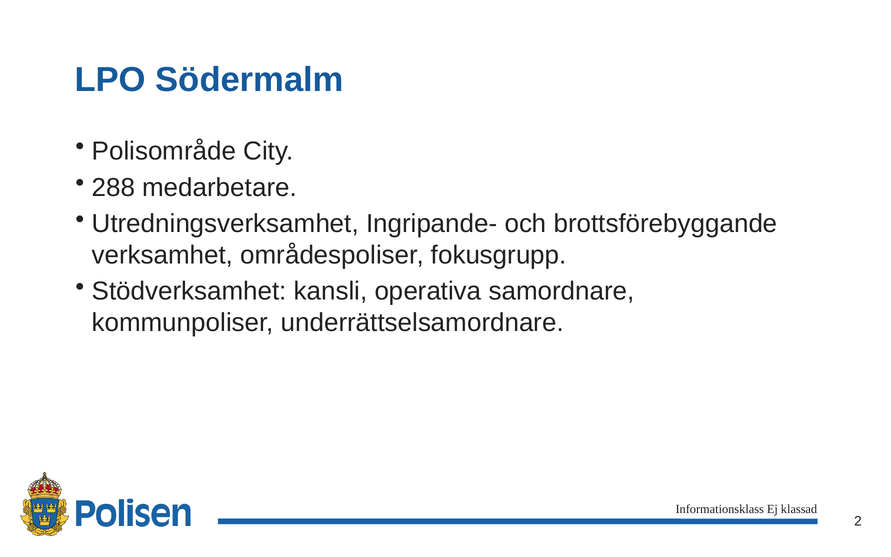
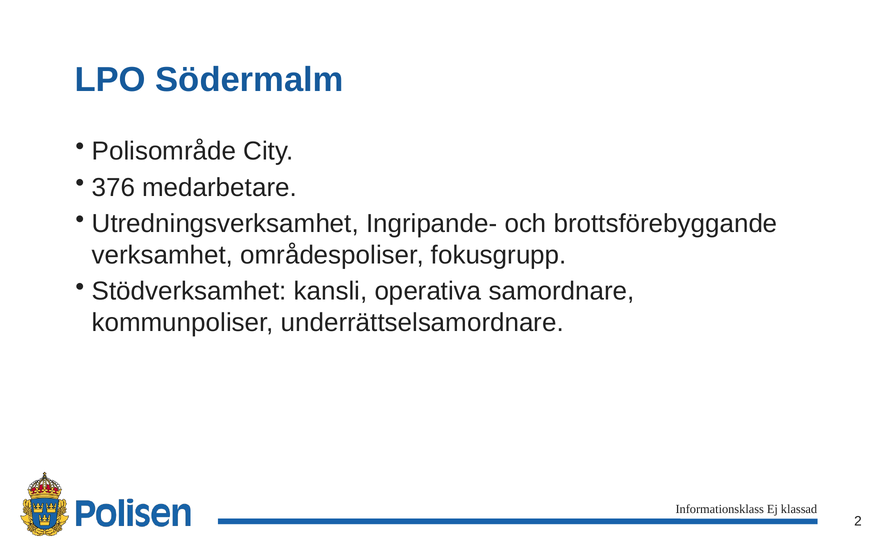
288: 288 -> 376 (113, 187)
